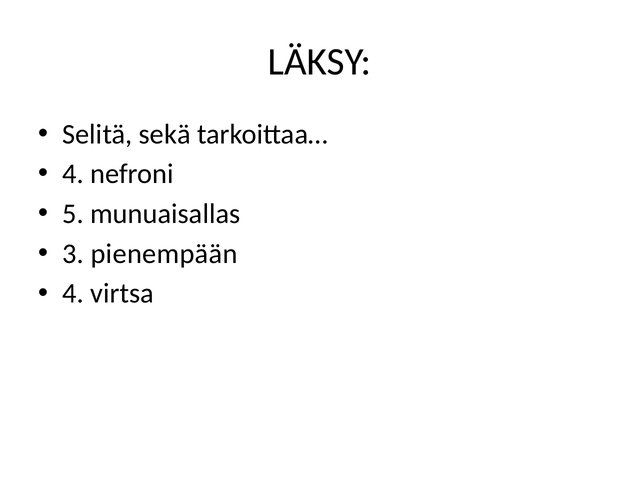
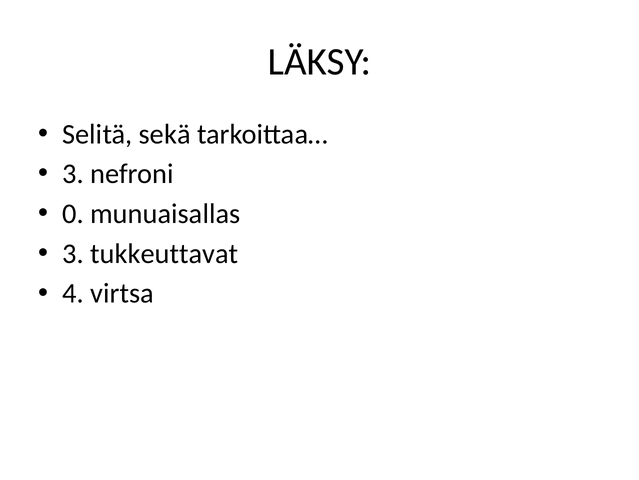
4: 4 -> 3 (73, 174)
5: 5 -> 0 (73, 214)
pienempään: pienempään -> tukkeuttavat (164, 253)
